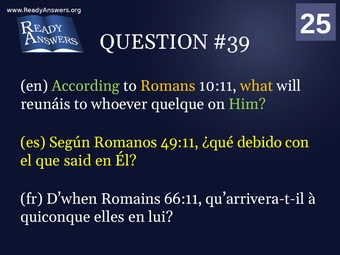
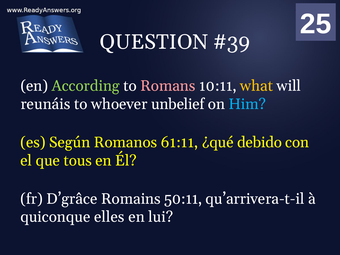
Romans colour: yellow -> pink (168, 86)
quelque: quelque -> unbelief (178, 104)
Him colour: light green -> light blue (247, 104)
49:11: 49:11 -> 61:11 (180, 142)
said: said -> tous (78, 161)
D’when: D’when -> D’grâce (72, 199)
66:11: 66:11 -> 50:11 (183, 199)
